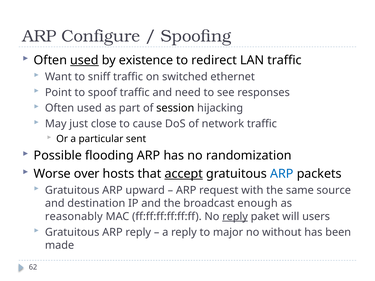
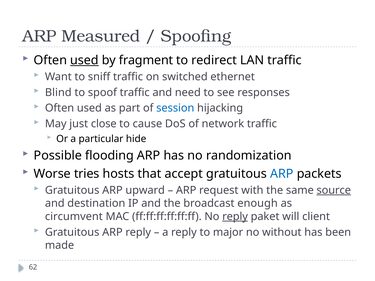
Configure: Configure -> Measured (101, 36)
existence: existence -> fragment (146, 60)
Point: Point -> Blind (58, 93)
session colour: black -> blue (175, 108)
sent: sent -> hide (136, 139)
over: over -> tries (87, 174)
accept underline: present -> none (184, 174)
source underline: none -> present (334, 190)
reasonably: reasonably -> circumvent (74, 217)
users: users -> client (316, 217)
